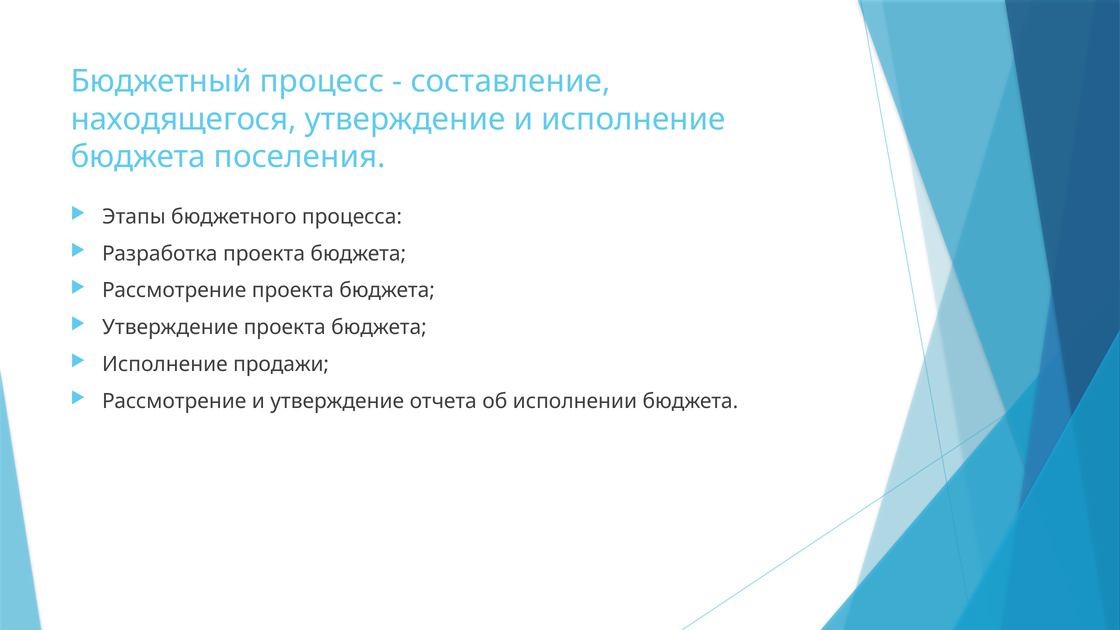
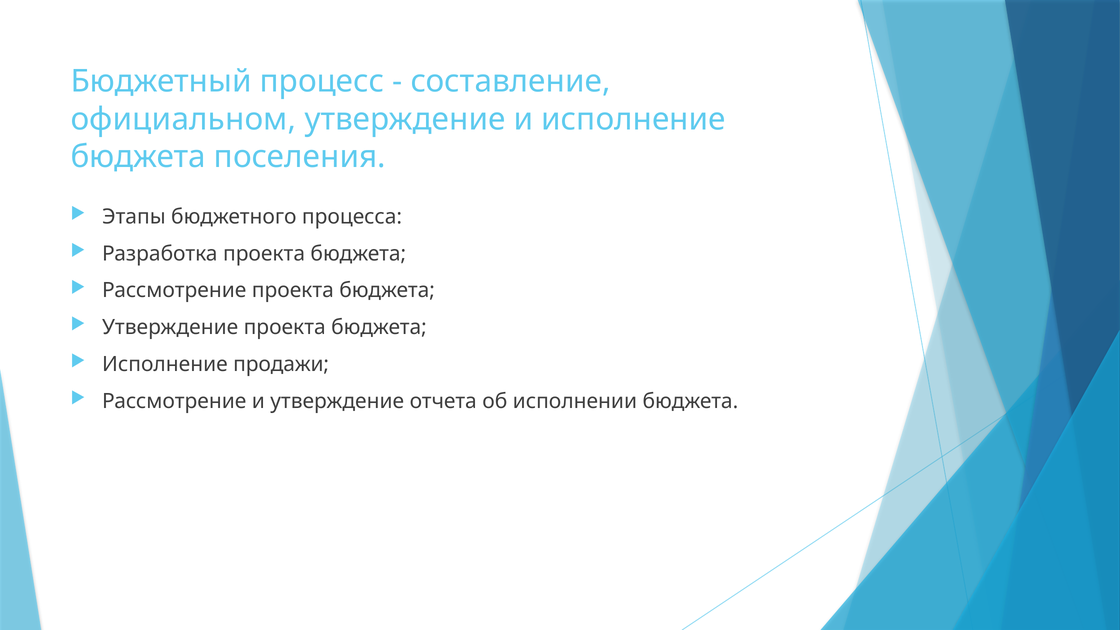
находящегося: находящегося -> официальном (183, 119)
